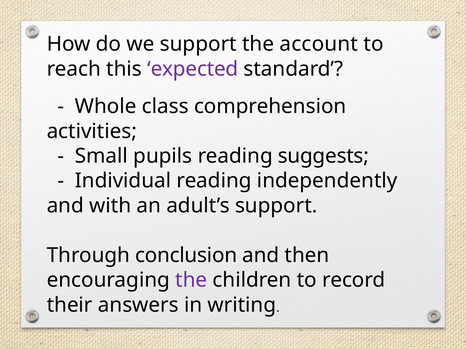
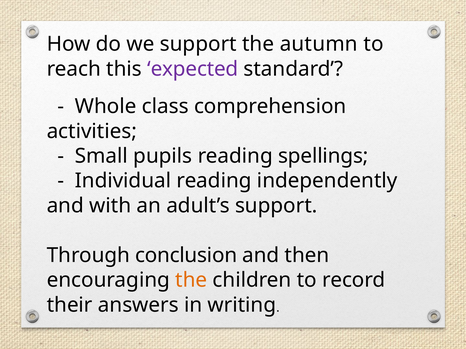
account: account -> autumn (319, 44)
suggests: suggests -> spellings (323, 156)
the colour: purple -> orange (191, 281)
